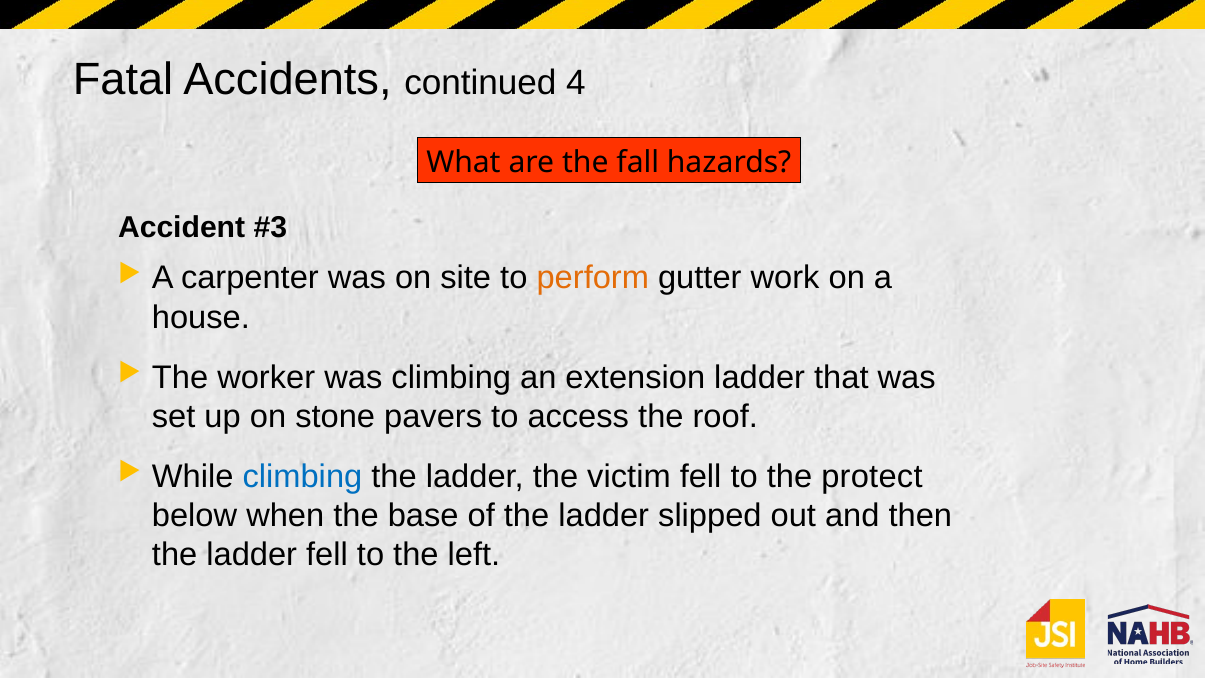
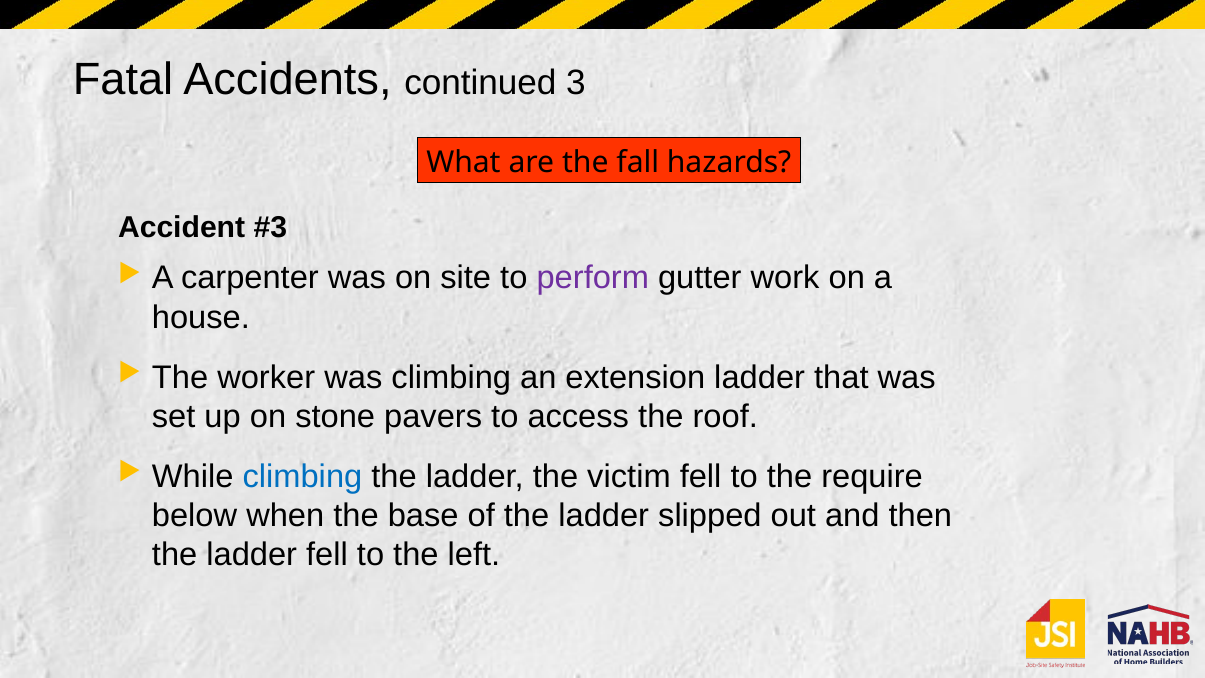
4: 4 -> 3 (576, 83)
perform colour: orange -> purple (593, 278)
protect: protect -> require (872, 476)
